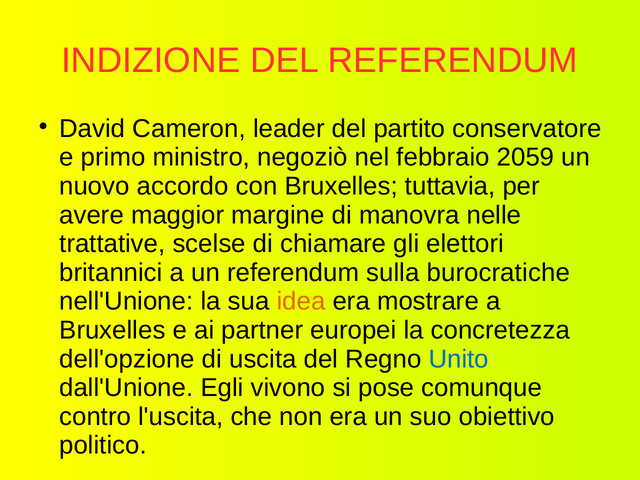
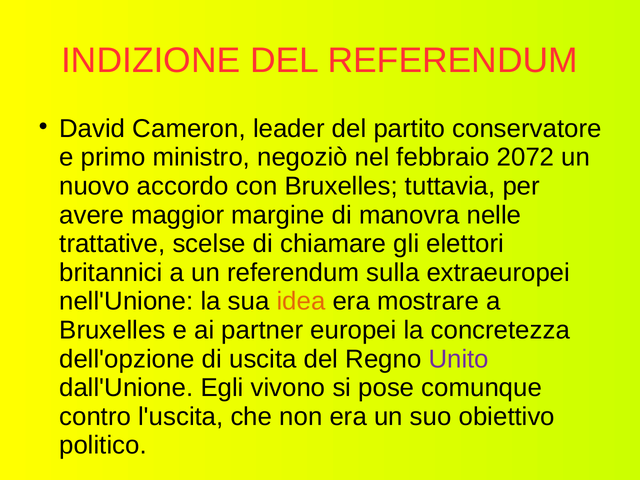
2059: 2059 -> 2072 (526, 157)
burocratiche: burocratiche -> extraeuropei (498, 273)
Unito colour: blue -> purple (459, 359)
